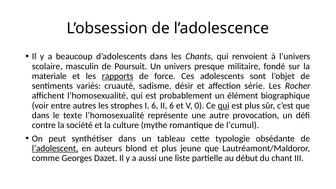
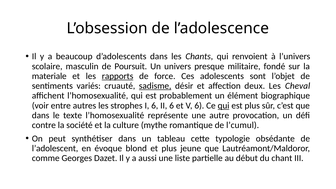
sadisme underline: none -> present (155, 86)
série: série -> deux (255, 86)
Rocher: Rocher -> Cheval (298, 86)
V 0: 0 -> 6 (199, 106)
l’adolescent underline: present -> none (55, 148)
auteurs: auteurs -> évoque (108, 148)
